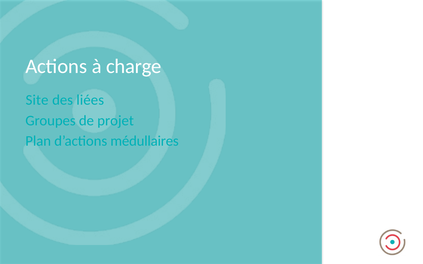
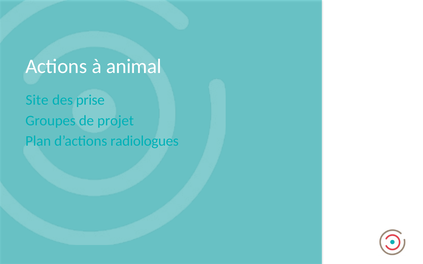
charge: charge -> animal (134, 66)
liées: liées -> prise (90, 100)
médullaires: médullaires -> radiologues (145, 141)
